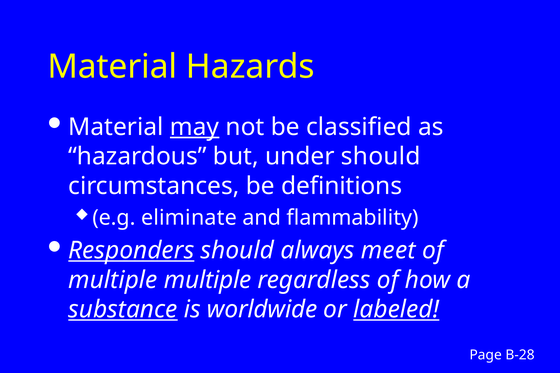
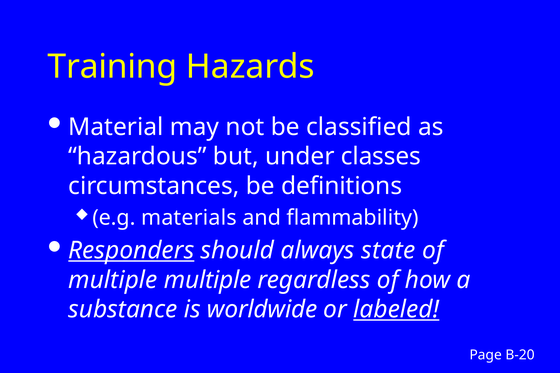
Material: Material -> Training (112, 67)
may underline: present -> none (195, 127)
under should: should -> classes (381, 156)
eliminate: eliminate -> materials (189, 218)
meet: meet -> state (388, 250)
substance underline: present -> none (123, 309)
B-28: B-28 -> B-20 (520, 355)
